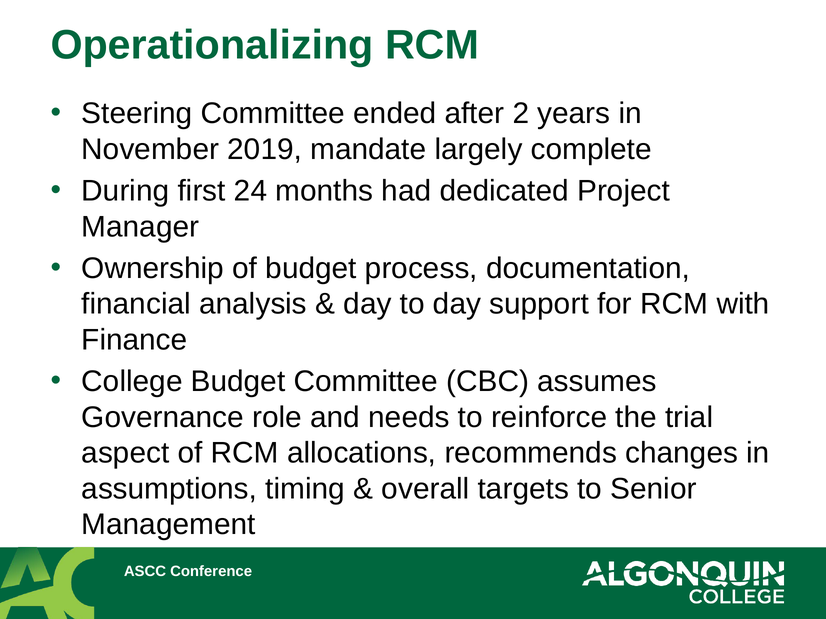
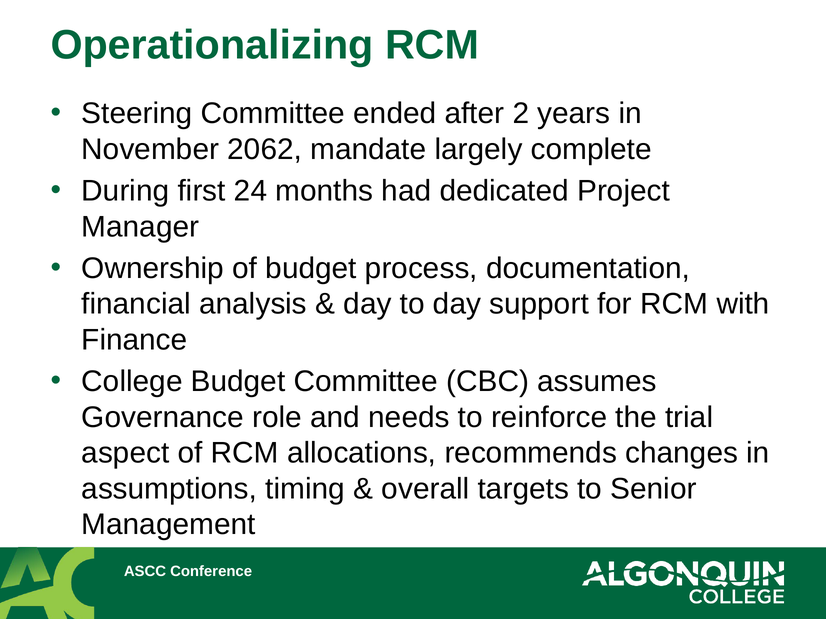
2019: 2019 -> 2062 (265, 149)
